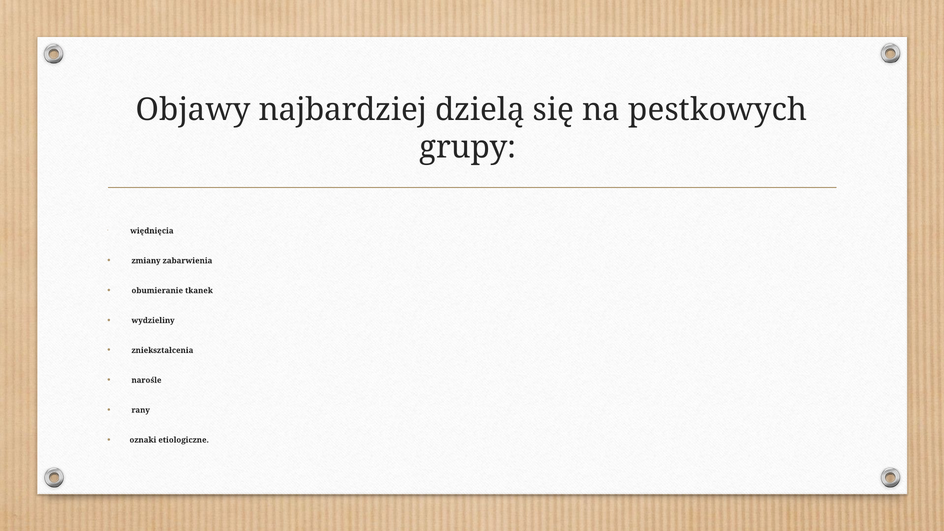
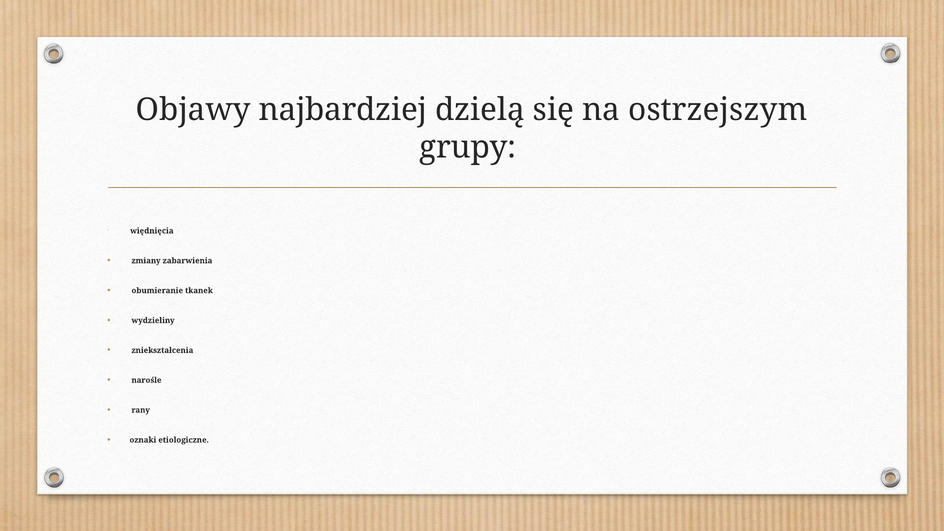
pestkowych: pestkowych -> ostrzejszym (718, 110)
